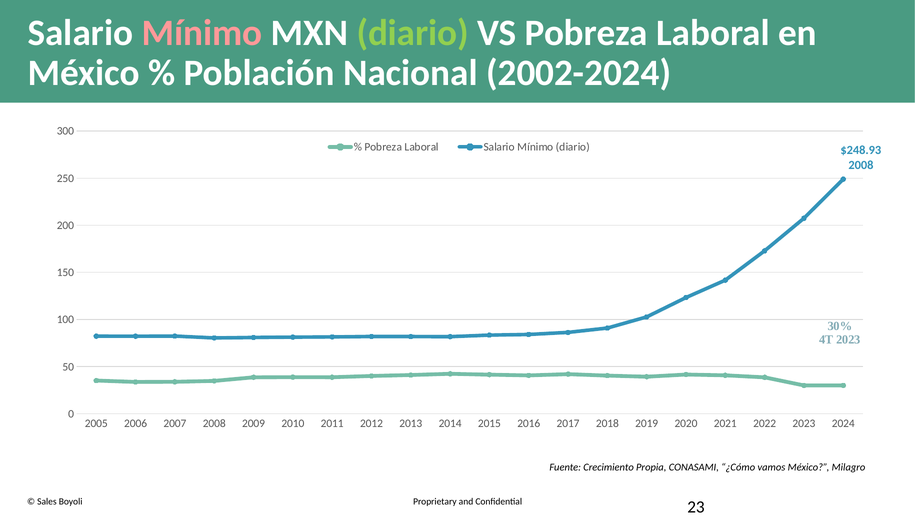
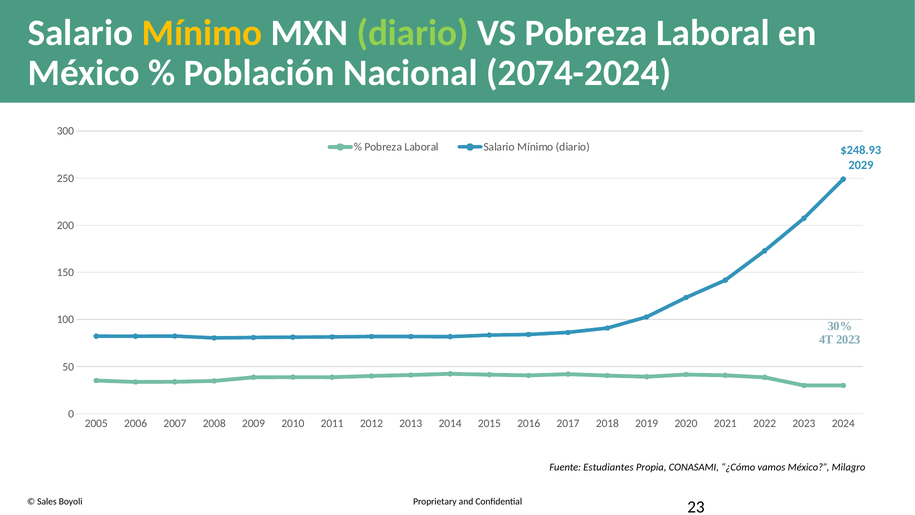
Mínimo colour: pink -> yellow (202, 33)
2002-2024: 2002-2024 -> 2074-2024 (579, 73)
2008: 2008 -> 2029 (861, 165)
Crecimiento: Crecimiento -> Estudiantes (608, 467)
